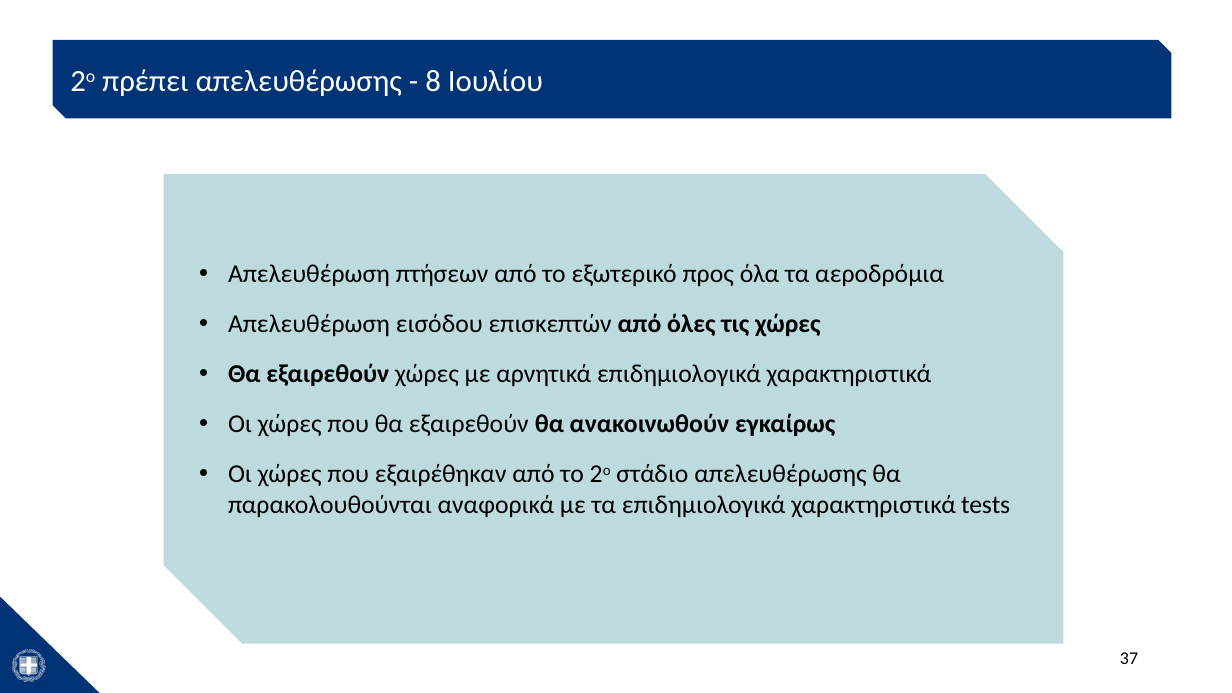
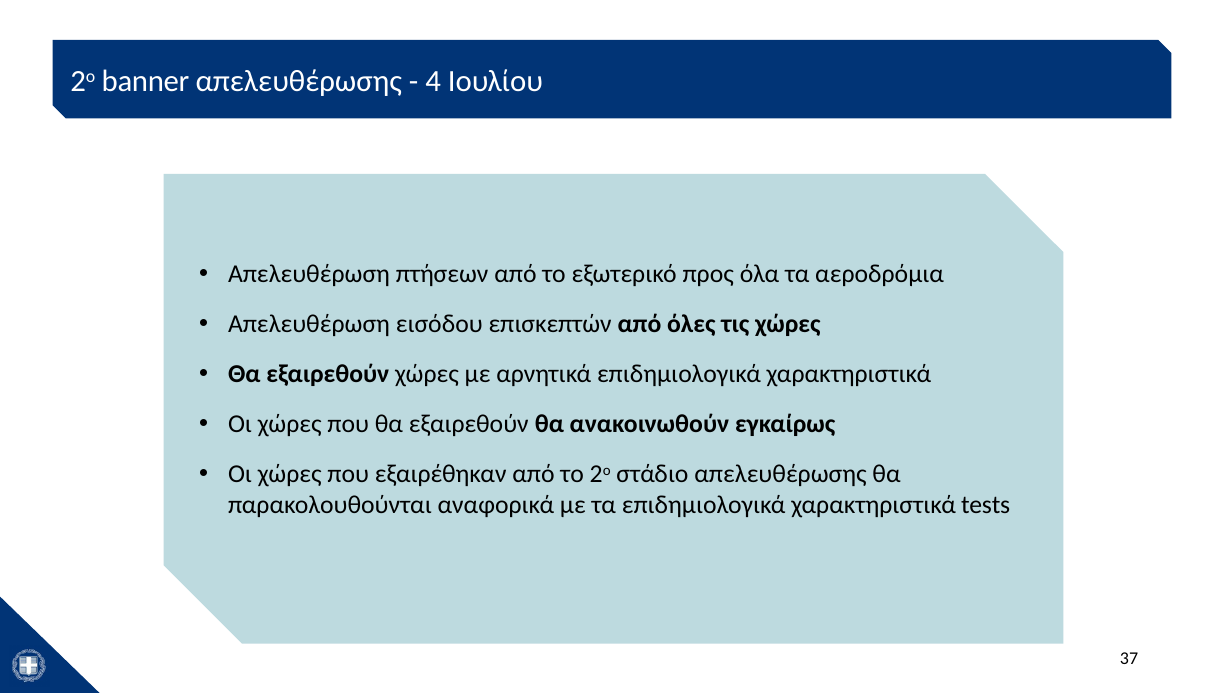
πρέπει: πρέπει -> banner (146, 81)
8: 8 -> 4 (433, 81)
